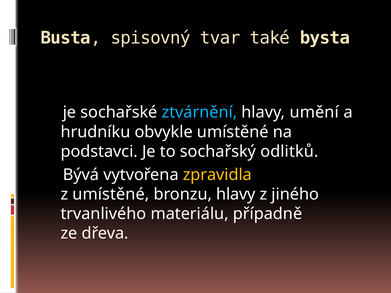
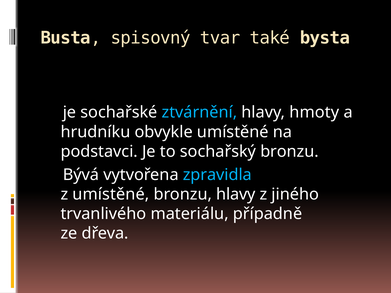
umění: umění -> hmoty (314, 112)
sochařský odlitků: odlitků -> bronzu (289, 152)
zpravidla colour: yellow -> light blue (217, 175)
